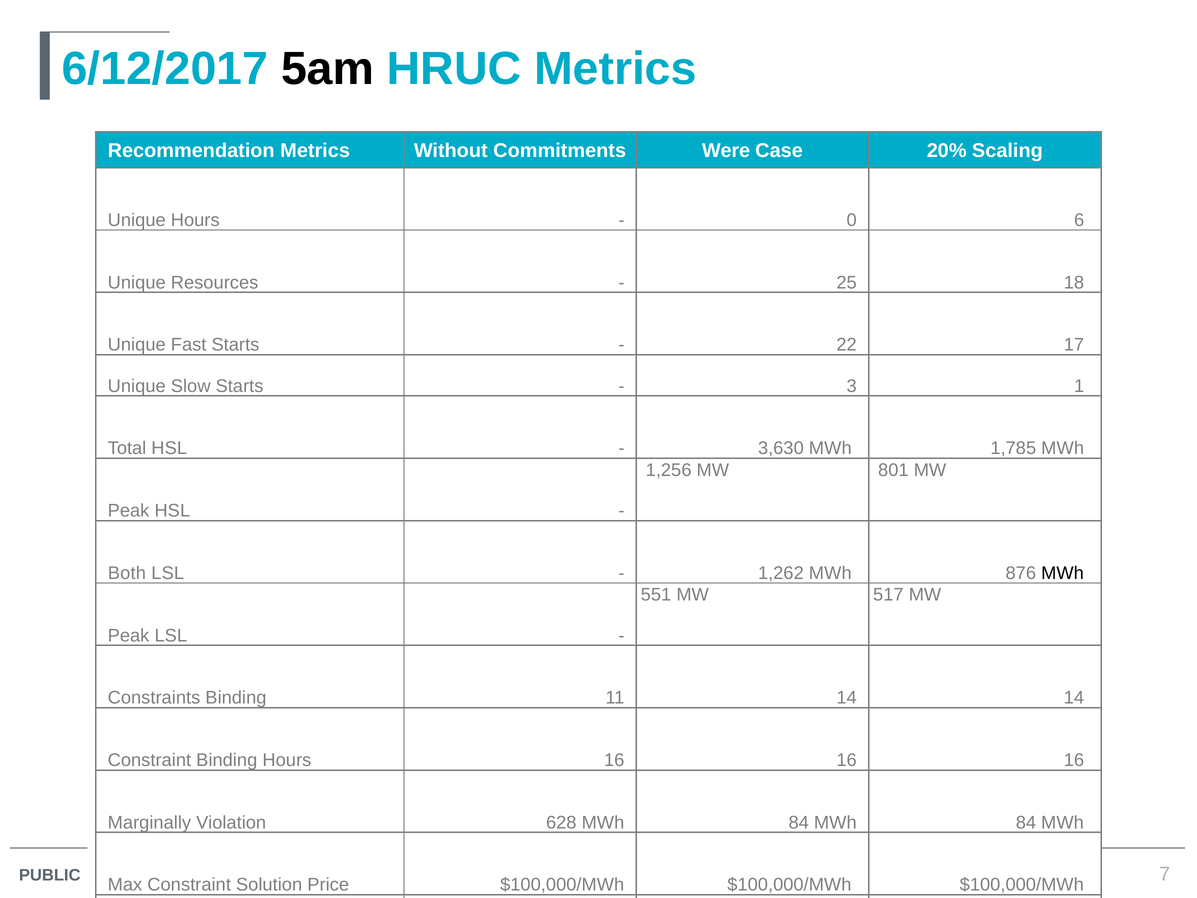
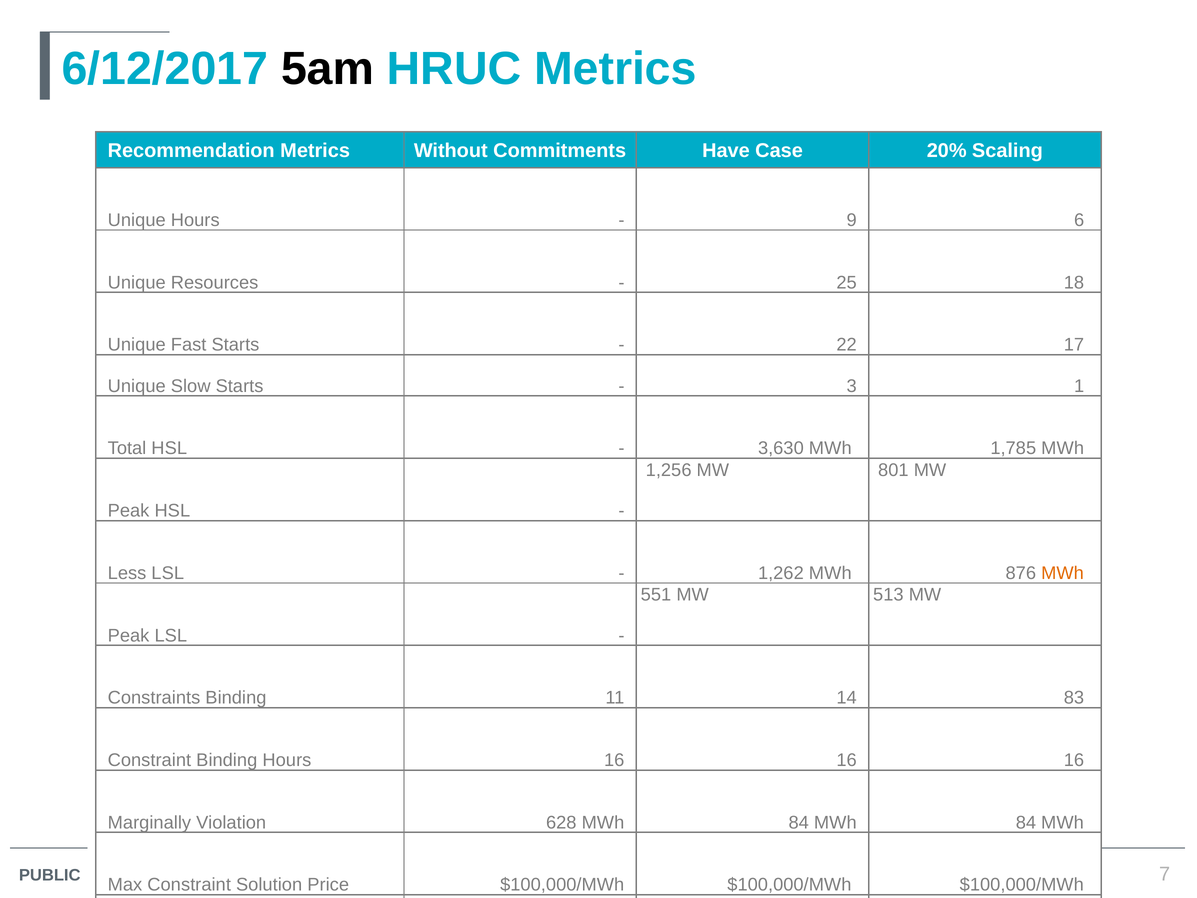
Were: Were -> Have (726, 151)
0: 0 -> 9 (852, 220)
Both: Both -> Less (127, 573)
MWh colour: black -> orange (1063, 573)
517: 517 -> 513 (888, 595)
14 14: 14 -> 83 (1074, 698)
